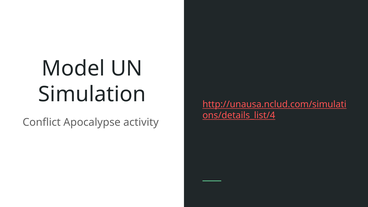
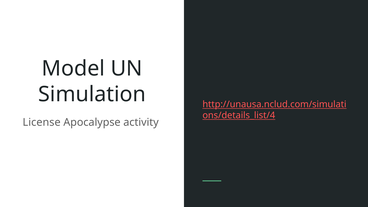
Conflict: Conflict -> License (42, 122)
